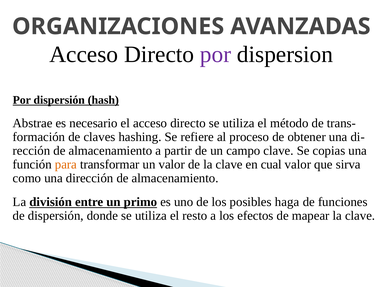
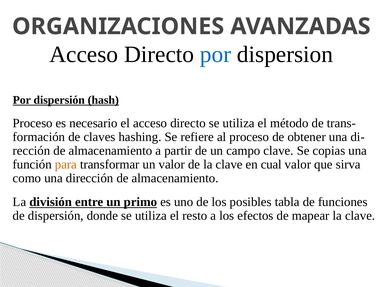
por colour: purple -> blue (216, 55)
Abstrae: Abstrae -> Proceso (33, 123)
haga: haga -> tabla (287, 202)
